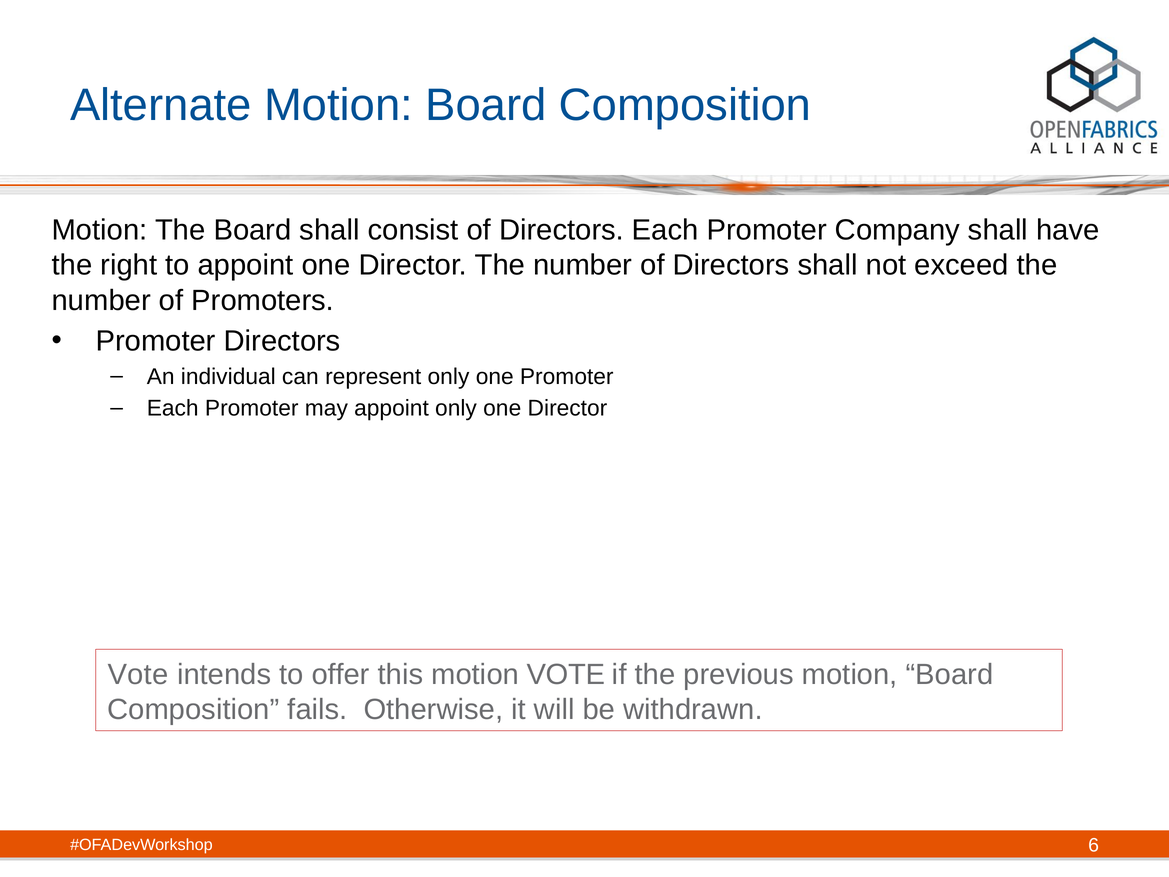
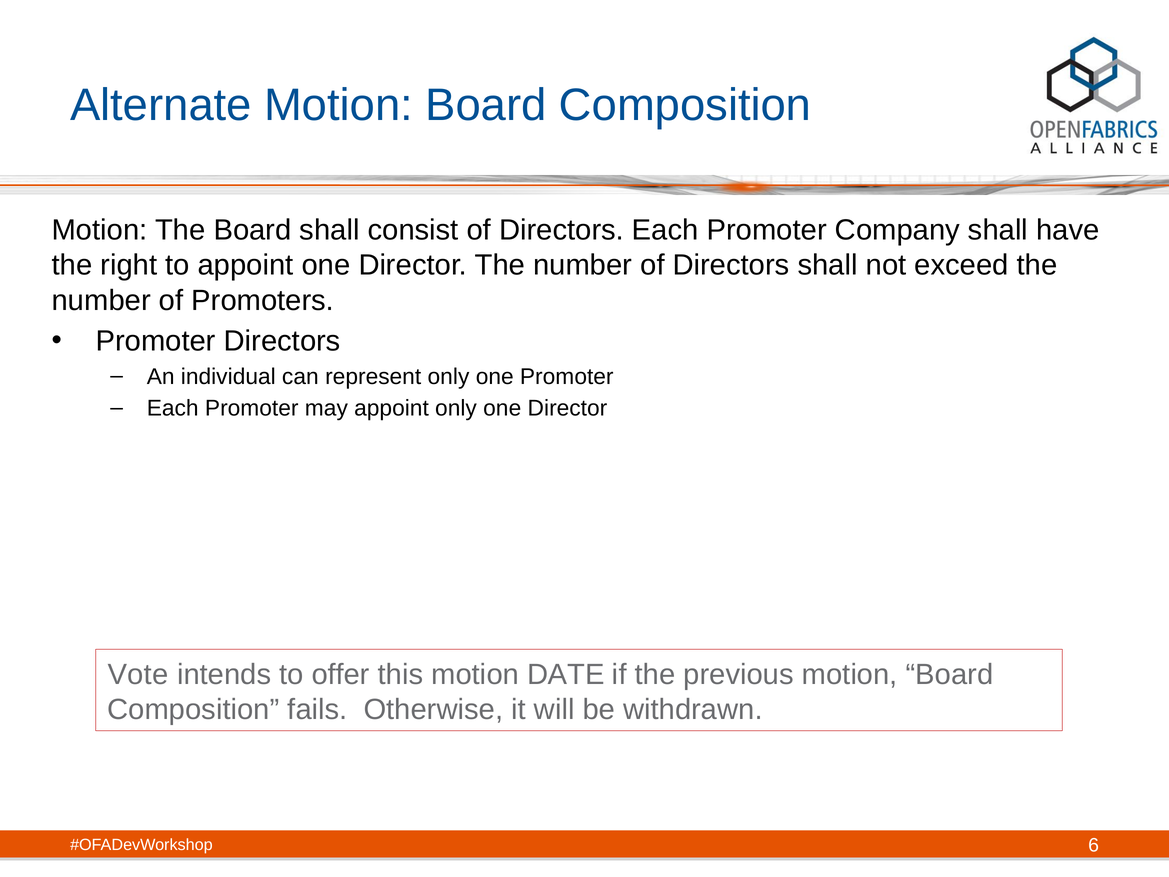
motion VOTE: VOTE -> DATE (566, 674)
